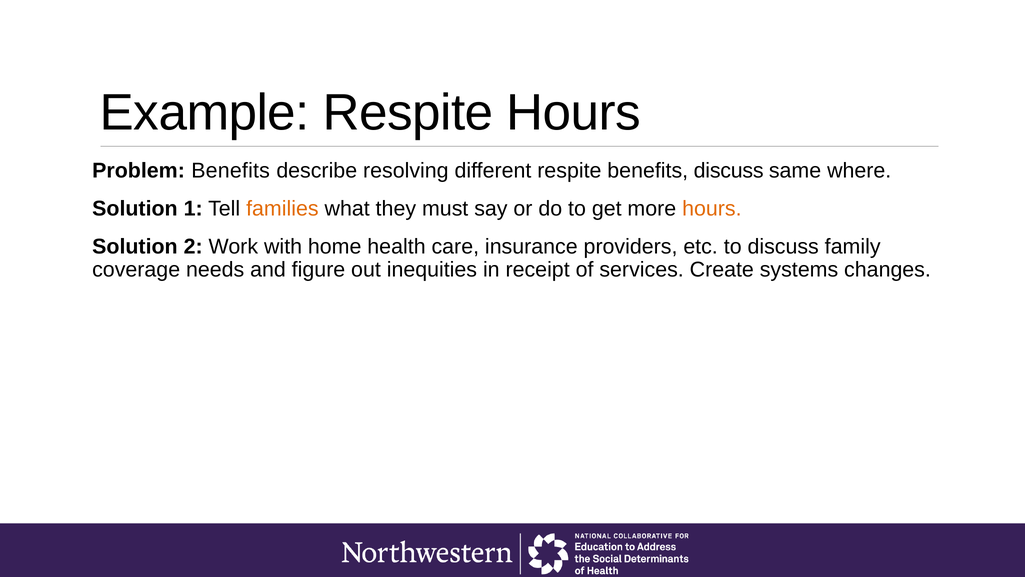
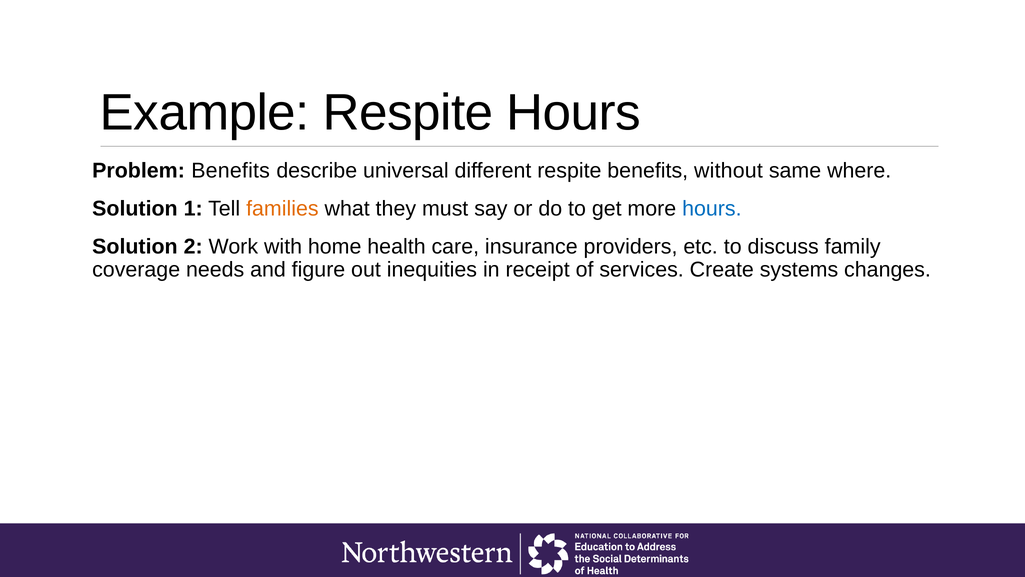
resolving: resolving -> universal (406, 170)
benefits discuss: discuss -> without (728, 170)
hours colour: orange -> blue (712, 208)
